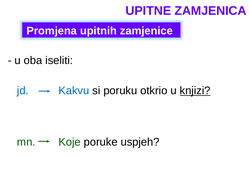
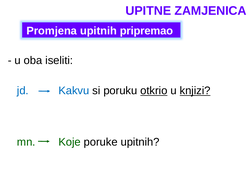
zamjenice: zamjenice -> pripremao (146, 31)
otkrio underline: none -> present (154, 91)
poruke uspjeh: uspjeh -> upitnih (140, 142)
